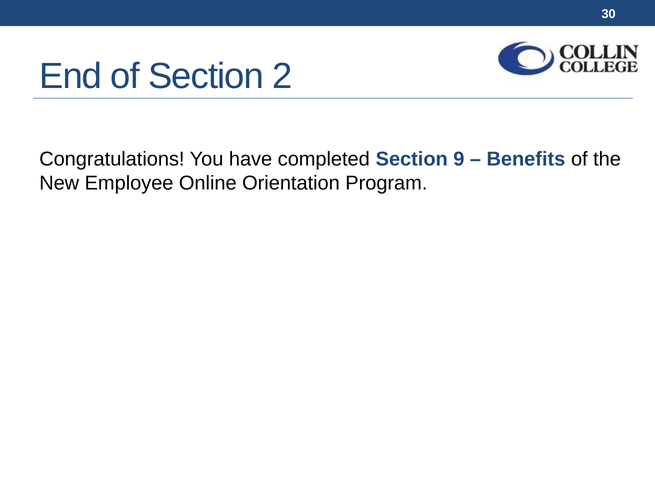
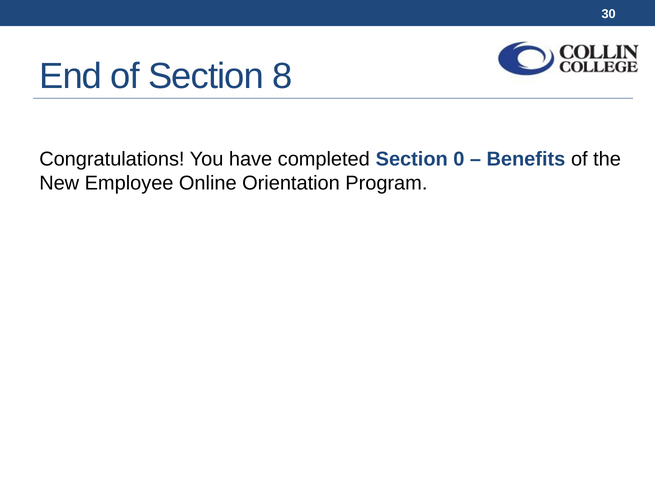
2: 2 -> 8 (282, 76)
9: 9 -> 0 (459, 159)
